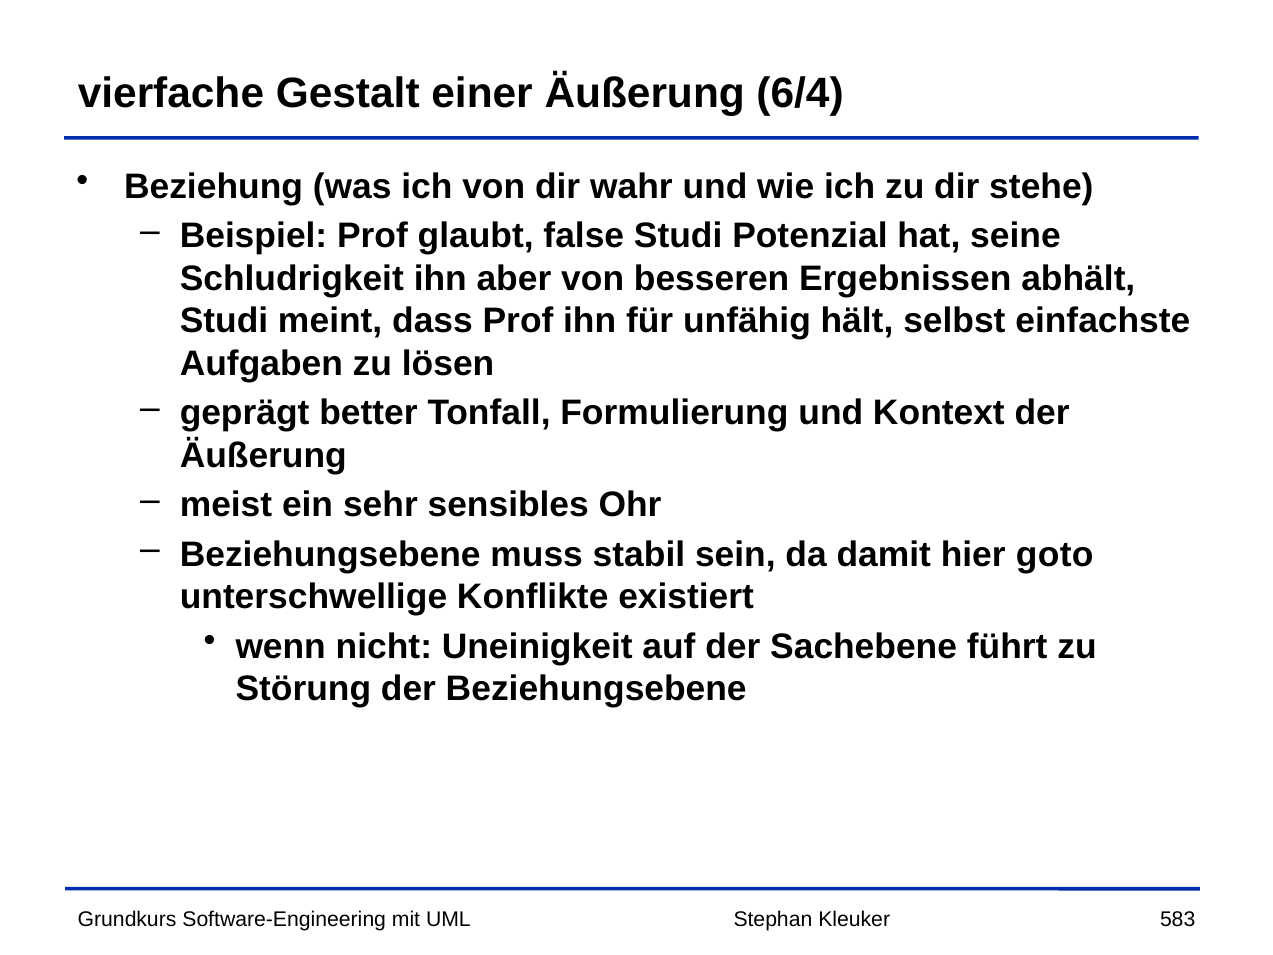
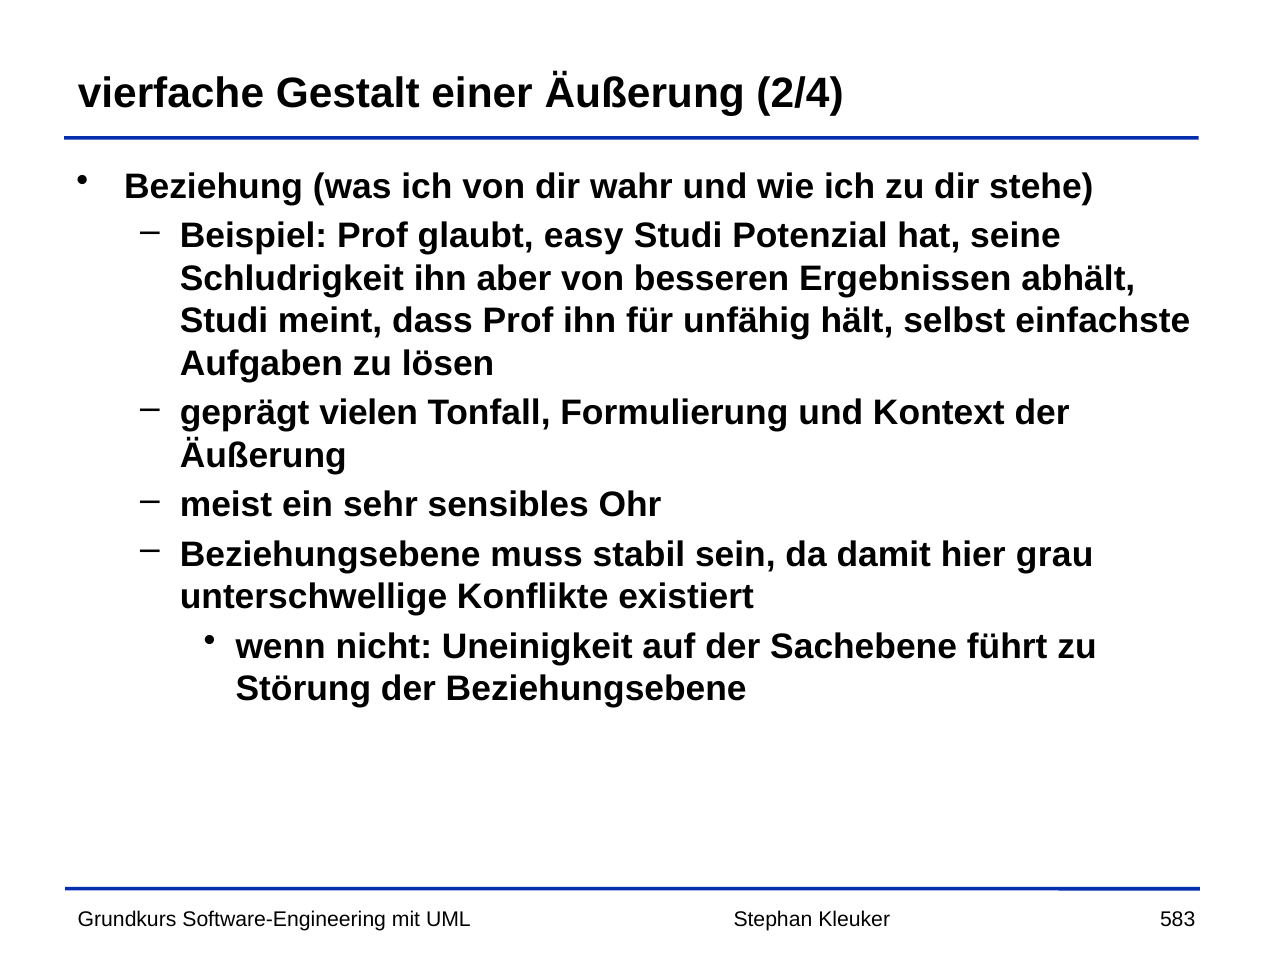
6/4: 6/4 -> 2/4 (800, 93)
false: false -> easy (584, 236)
better: better -> vielen (369, 413)
goto: goto -> grau (1055, 555)
